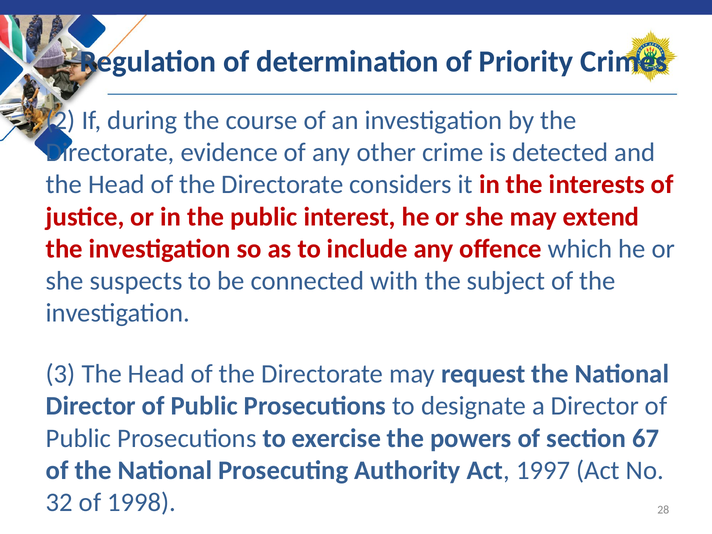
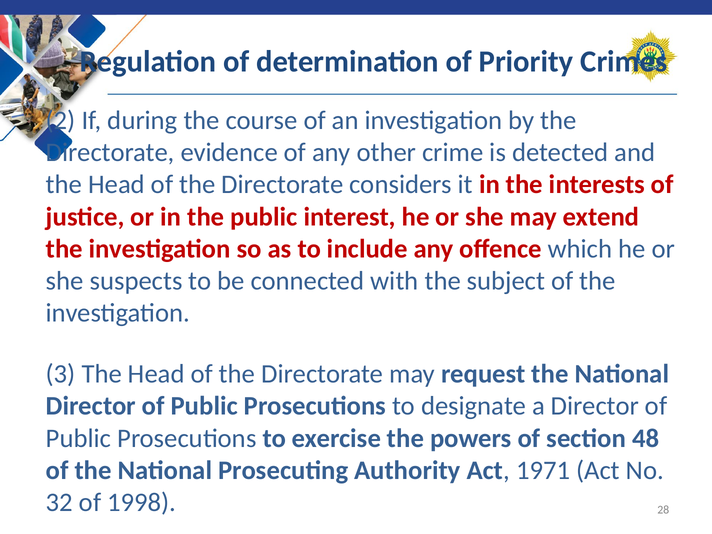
67: 67 -> 48 (646, 438)
1997: 1997 -> 1971 (543, 470)
